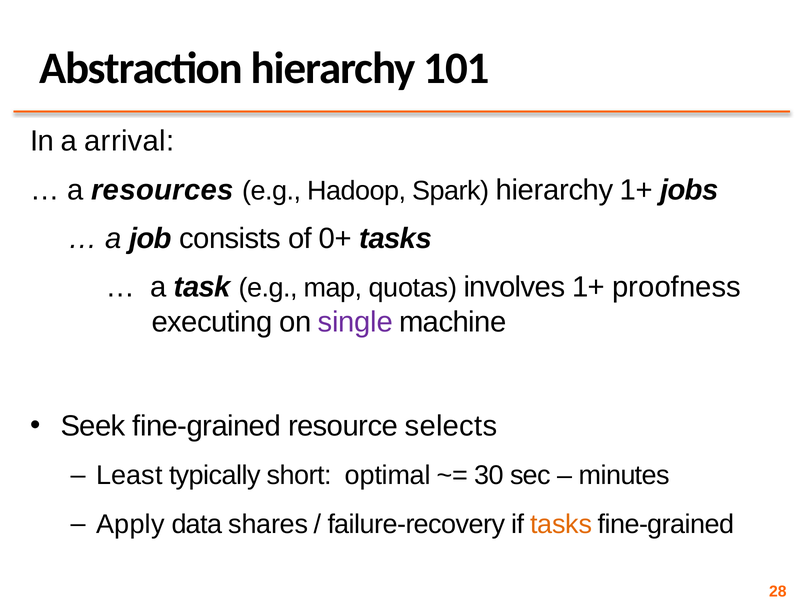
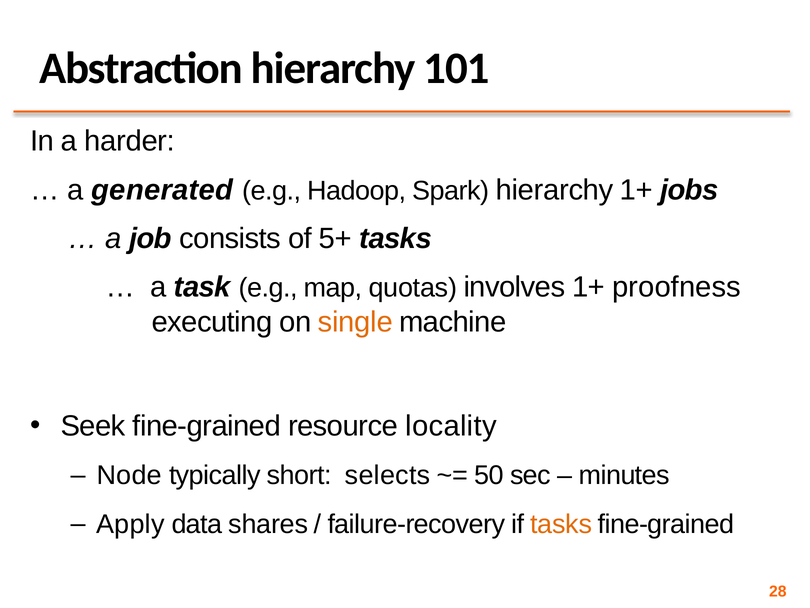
arrival: arrival -> harder (130, 141)
resources: resources -> generated (162, 190)
0+: 0+ -> 5+ (335, 238)
single colour: purple -> orange (355, 322)
selects: selects -> locality (451, 426)
Least: Least -> Node (129, 475)
optimal: optimal -> selects (388, 475)
30: 30 -> 50 (489, 475)
